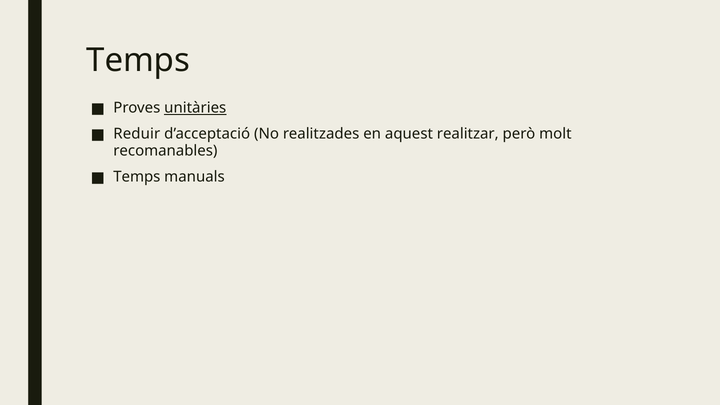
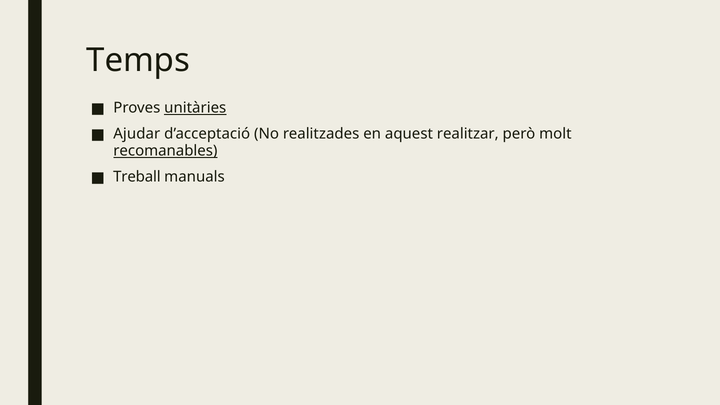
Reduir: Reduir -> Ajudar (137, 134)
recomanables underline: none -> present (165, 151)
Temps: Temps -> Treball (137, 177)
